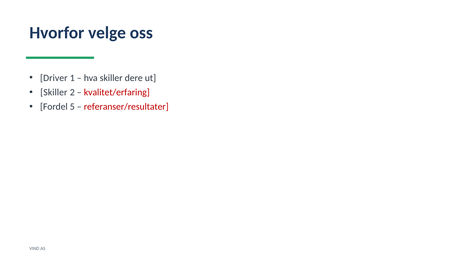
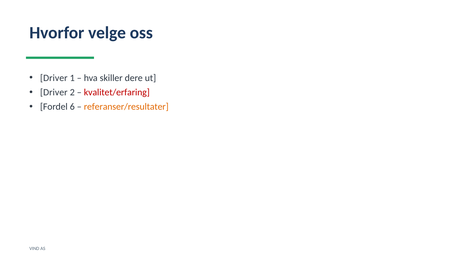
Skiller: Skiller -> Driver (54, 92)
5: 5 -> 6 (72, 107)
referanser/resultater colour: red -> orange (126, 107)
